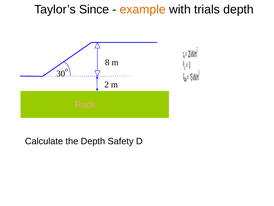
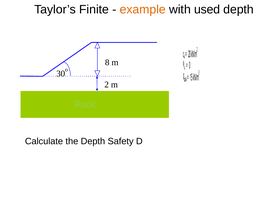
Since: Since -> Finite (94, 9)
trials: trials -> used (207, 9)
Rock colour: pink -> light green (85, 104)
